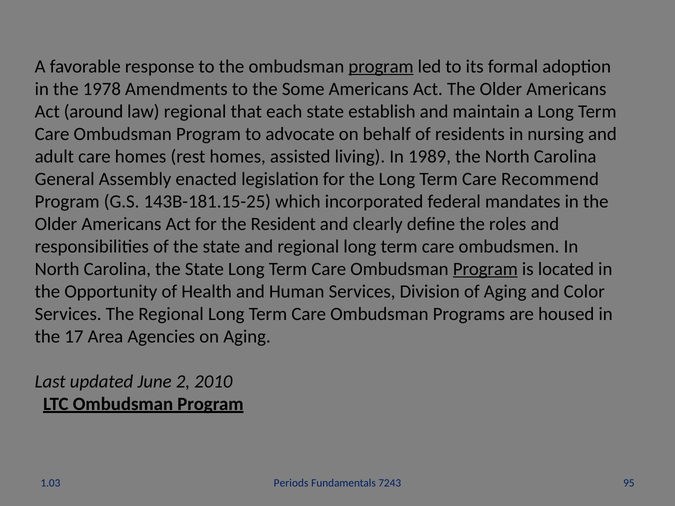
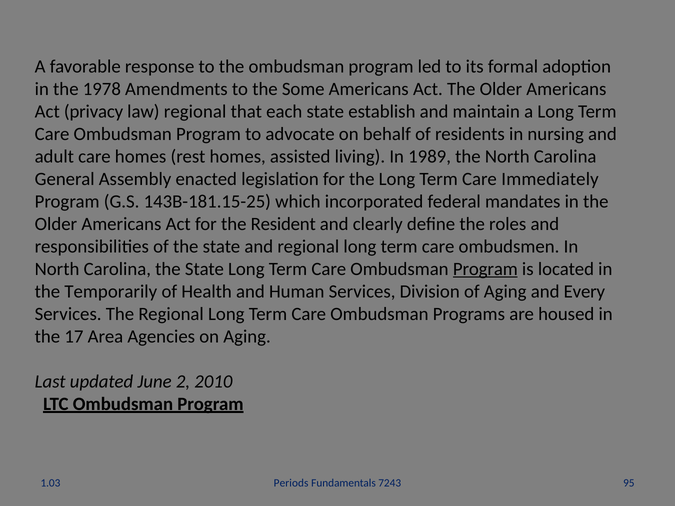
program underline: present -> none (381, 67)
around: around -> privacy (94, 112)
Recommend: Recommend -> Immediately (550, 179)
Opportunity: Opportunity -> Temporarily (111, 292)
Color: Color -> Every (584, 292)
